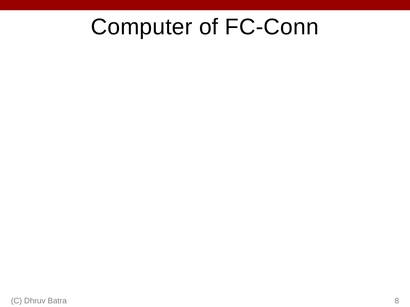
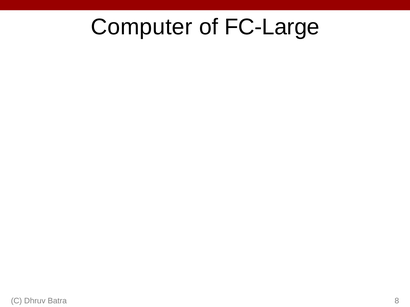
FC-Conn: FC-Conn -> FC-Large (272, 27)
